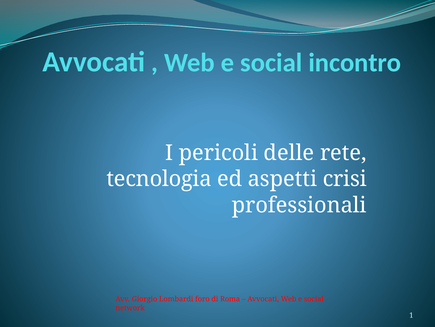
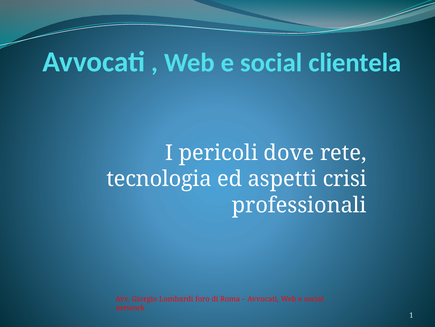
incontro: incontro -> clientela (355, 63)
delle: delle -> dove (289, 153)
